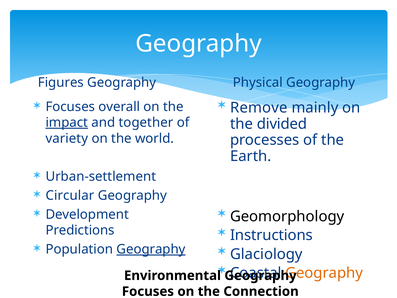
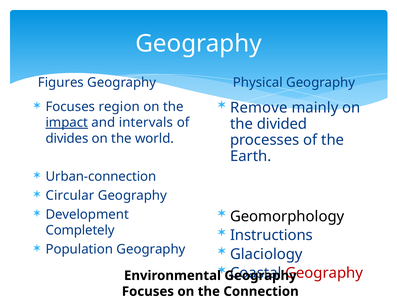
overall: overall -> region (119, 107)
together: together -> intervals (146, 122)
variety: variety -> divides (67, 138)
Urban-settlement: Urban-settlement -> Urban-connection (101, 176)
Predictions: Predictions -> Completely (80, 230)
Geography underline: present -> none (151, 249)
Geography colour: orange -> red (324, 273)
